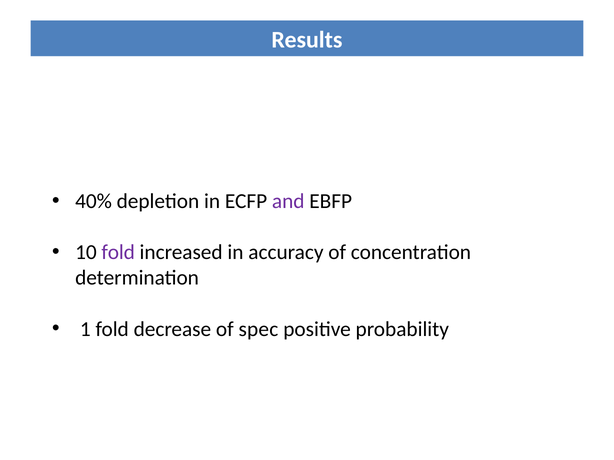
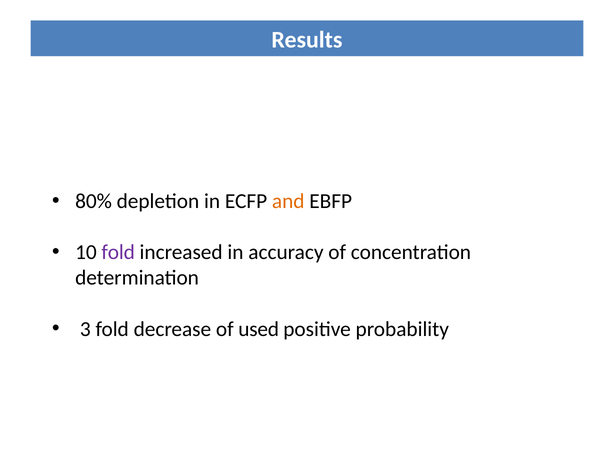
40%: 40% -> 80% (94, 201)
and colour: purple -> orange (288, 201)
1: 1 -> 3 (85, 329)
spec: spec -> used (259, 329)
